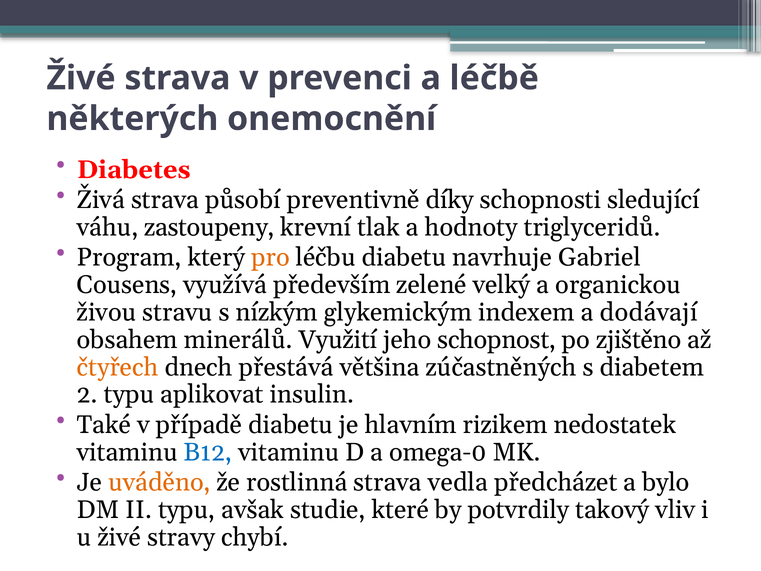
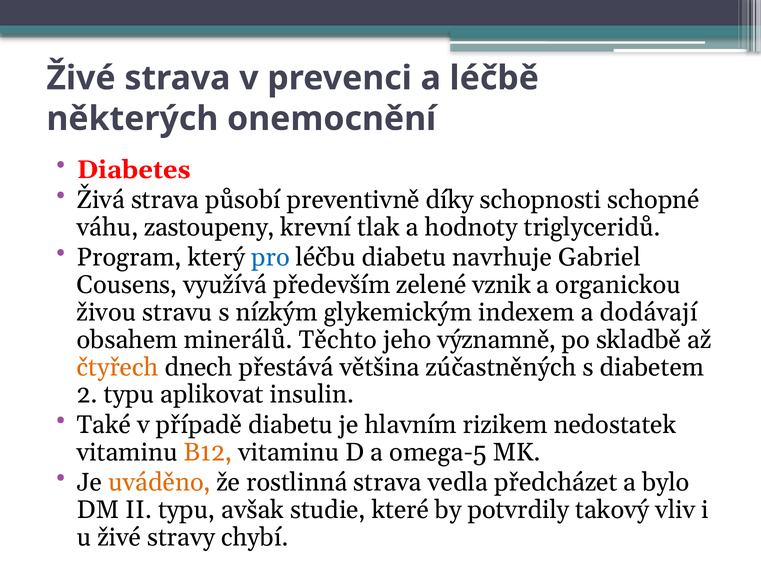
sledující: sledující -> schopné (653, 200)
pro colour: orange -> blue (270, 257)
velký: velký -> vznik (502, 285)
Využití: Využití -> Těchto (338, 340)
schopnost: schopnost -> významně (497, 340)
zjištěno: zjištěno -> skladbě (639, 340)
B12 colour: blue -> orange (208, 452)
omega-0: omega-0 -> omega-5 (438, 452)
